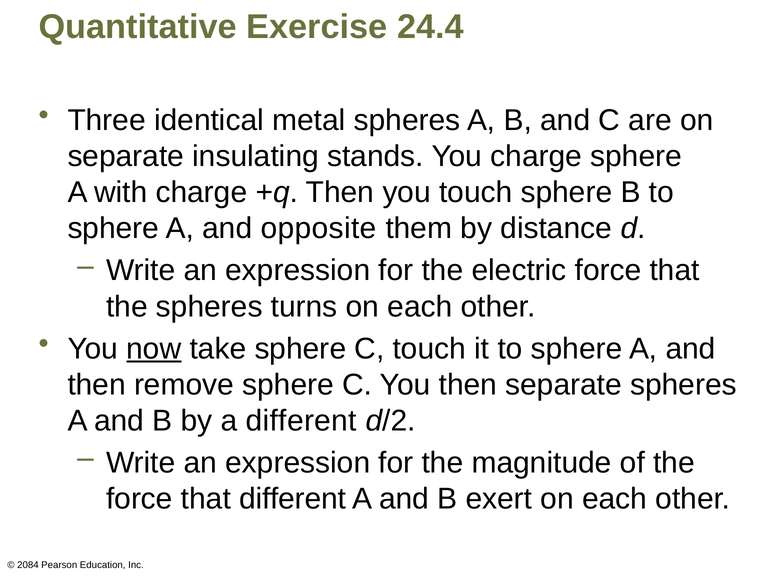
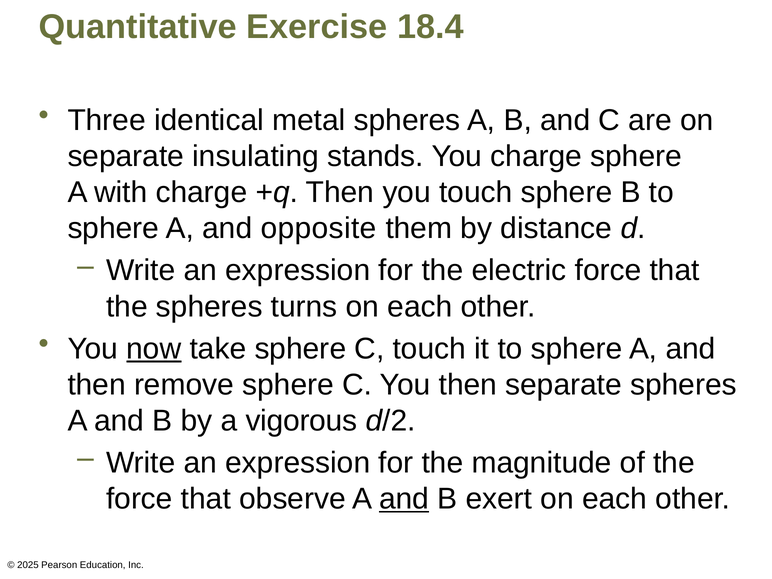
24.4: 24.4 -> 18.4 (430, 27)
a different: different -> vigorous (301, 421)
that different: different -> observe (292, 499)
and underline: none -> present (404, 499)
2084: 2084 -> 2025 (28, 565)
